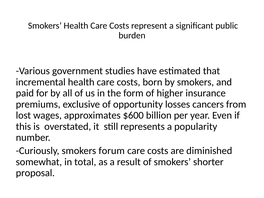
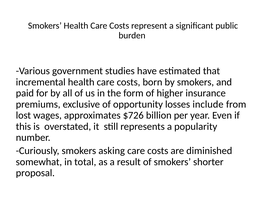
cancers: cancers -> include (208, 104)
$600: $600 -> $726 (133, 115)
forum: forum -> asking (112, 151)
